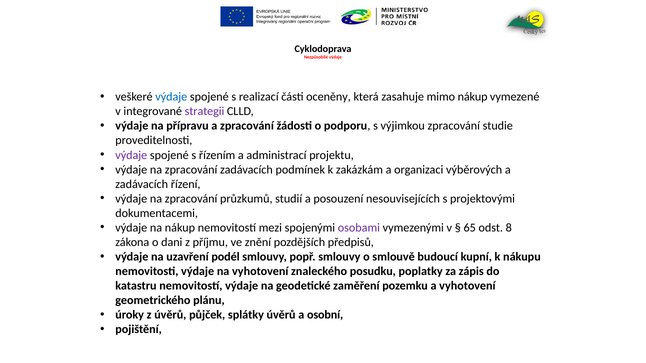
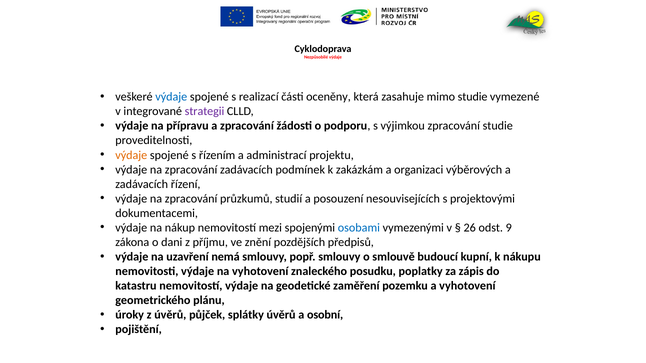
mimo nákup: nákup -> studie (473, 97)
výdaje colour: purple -> orange (131, 155)
osobami colour: purple -> blue (359, 228)
65: 65 -> 26 (470, 228)
8: 8 -> 9 (509, 228)
podél: podél -> nemá (225, 257)
